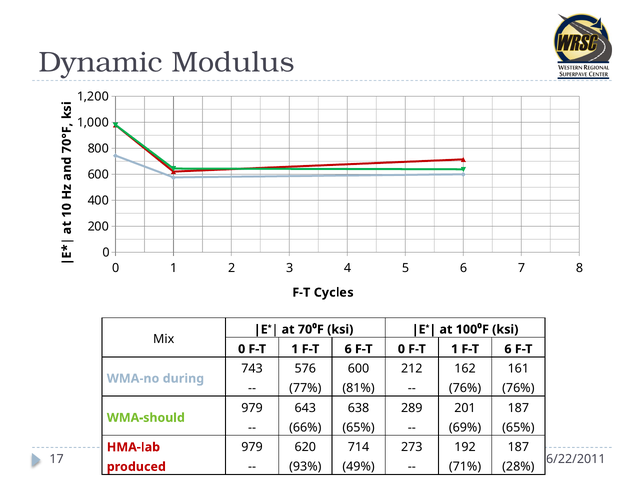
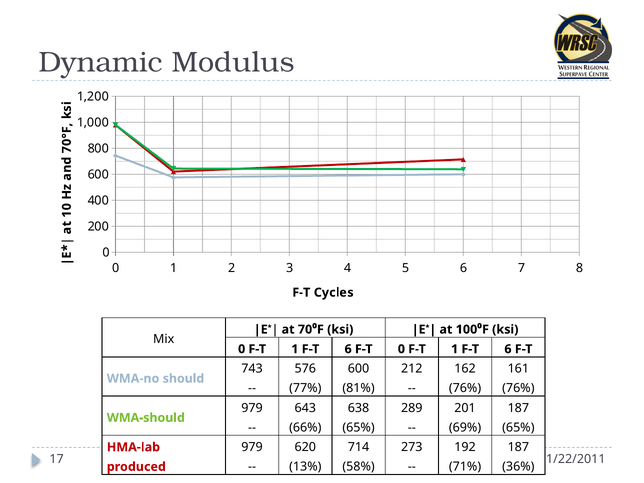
during: during -> should (183, 379)
6/22/2011: 6/22/2011 -> 1/22/2011 (576, 459)
93%: 93% -> 13% (305, 467)
49%: 49% -> 58% (359, 467)
28%: 28% -> 36% (518, 467)
